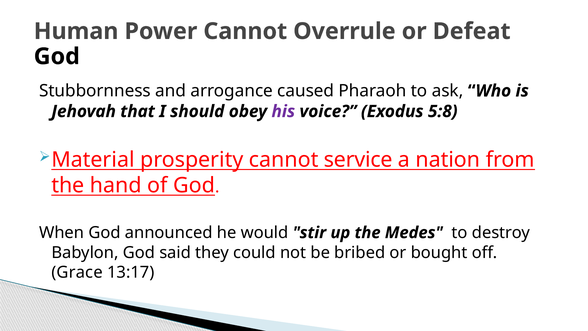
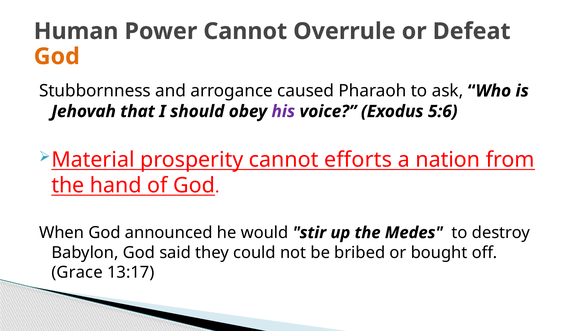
God colour: black -> orange (57, 56)
5:8: 5:8 -> 5:6 (443, 111)
service: service -> efforts (358, 160)
